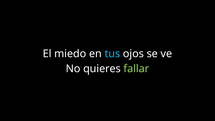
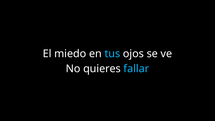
fallar colour: light green -> light blue (136, 69)
